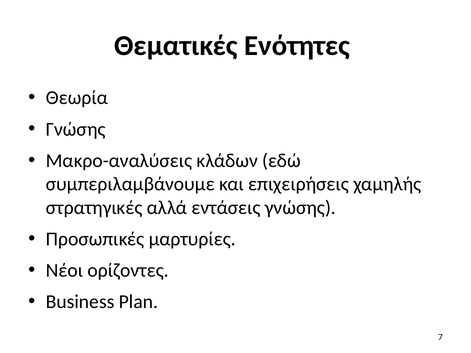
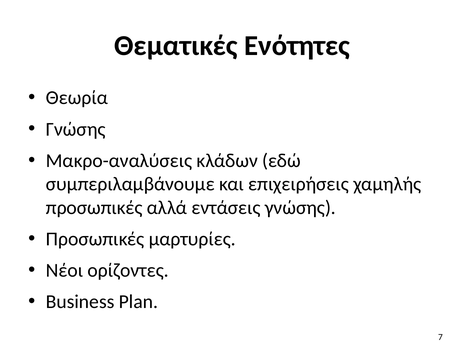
στρατηγικές: στρατηγικές -> προσωπικές (94, 208)
